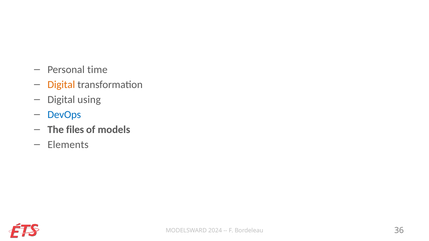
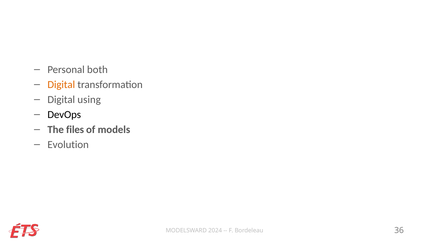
time: time -> both (97, 70)
DevOps colour: blue -> black (64, 115)
Elements: Elements -> Evolution (68, 145)
